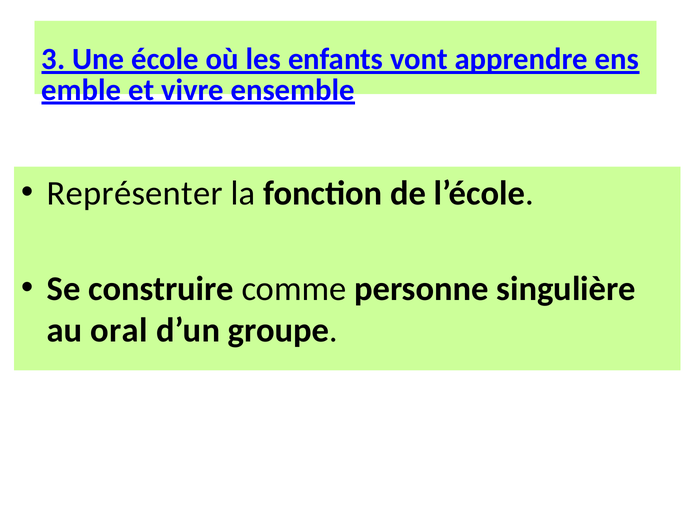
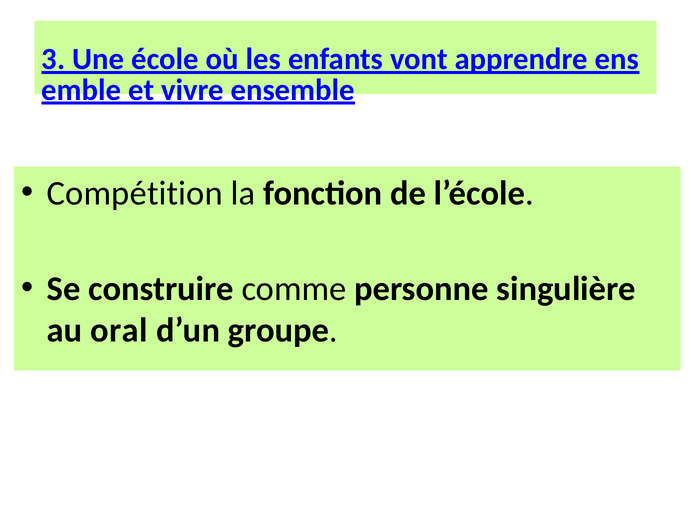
Représenter: Représenter -> Compétition (135, 193)
